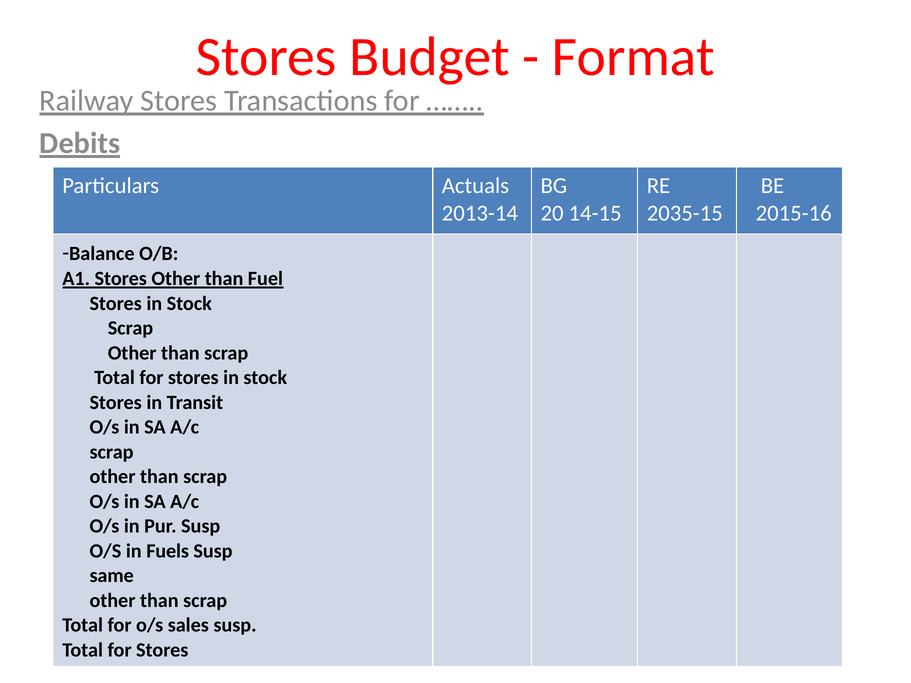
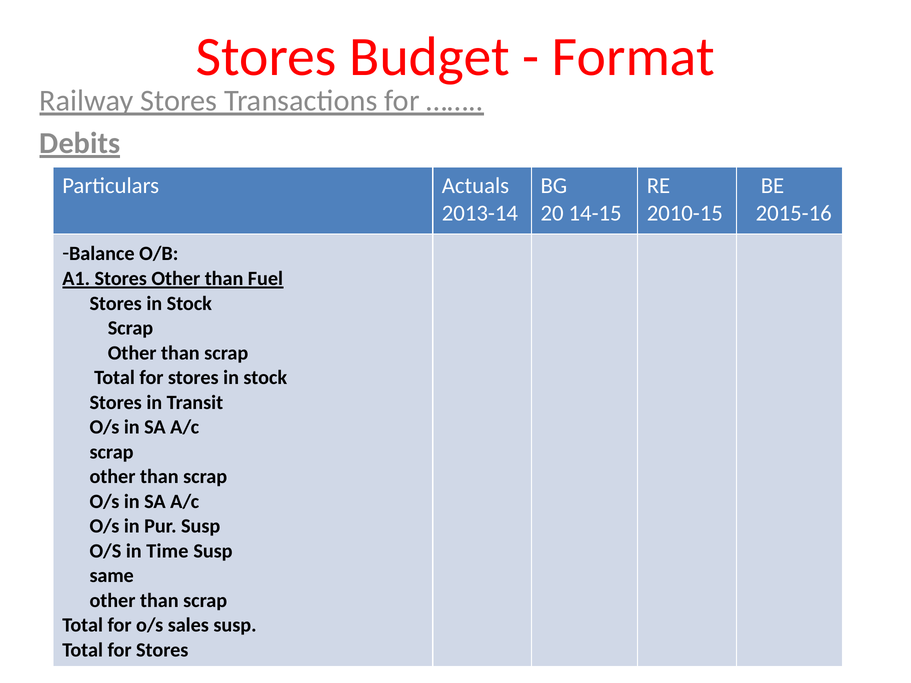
2035-15: 2035-15 -> 2010-15 (685, 214)
Fuels: Fuels -> Time (167, 551)
